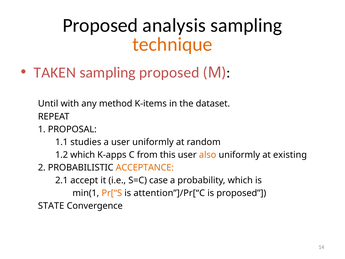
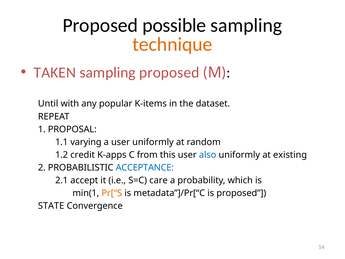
analysis: analysis -> possible (174, 25)
method: method -> popular (116, 104)
studies: studies -> varying (86, 142)
1.2 which: which -> credit (83, 155)
also colour: orange -> blue (208, 155)
ACCEPTANCE colour: orange -> blue (145, 168)
case: case -> care (158, 180)
attention”]/Pr[“C: attention”]/Pr[“C -> metadata”]/Pr[“C (169, 193)
